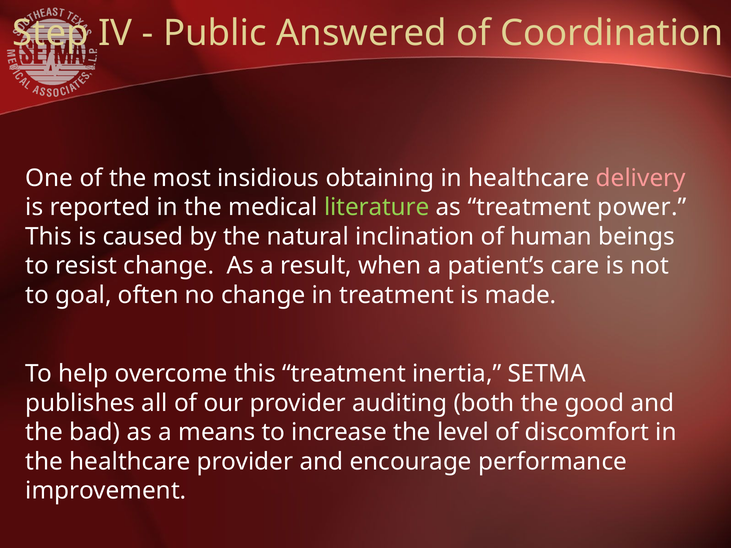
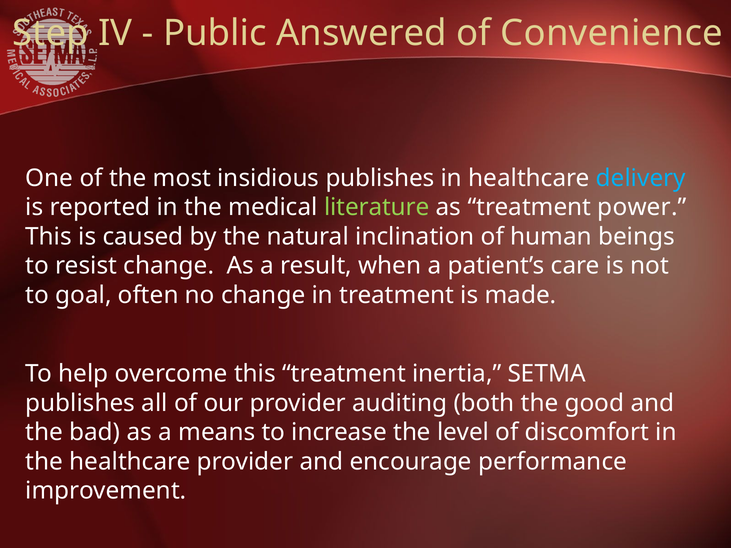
Coordination: Coordination -> Convenience (612, 33)
insidious obtaining: obtaining -> publishes (380, 178)
delivery colour: pink -> light blue (641, 178)
